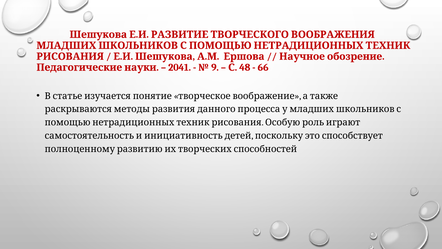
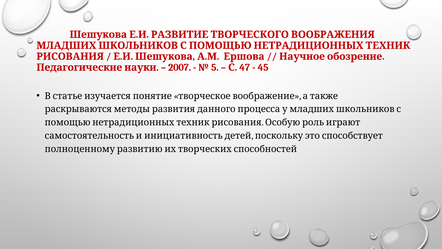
2041: 2041 -> 2007 (180, 67)
9: 9 -> 5 (215, 67)
48: 48 -> 47 (245, 67)
66: 66 -> 45 (263, 67)
